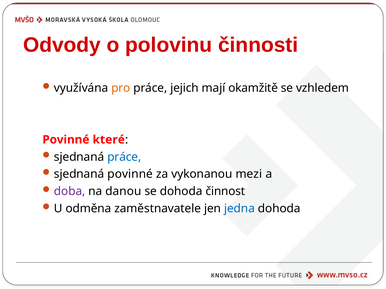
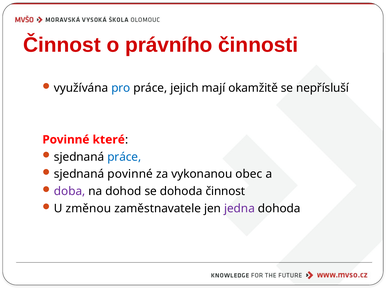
Odvody: Odvody -> Činnost (62, 45)
polovinu: polovinu -> právního (169, 45)
pro colour: orange -> blue (121, 88)
vzhledem: vzhledem -> nepřísluší (323, 88)
mezi: mezi -> obec (249, 174)
danou: danou -> dohod (123, 192)
odměna: odměna -> změnou (88, 209)
jedna colour: blue -> purple (239, 209)
